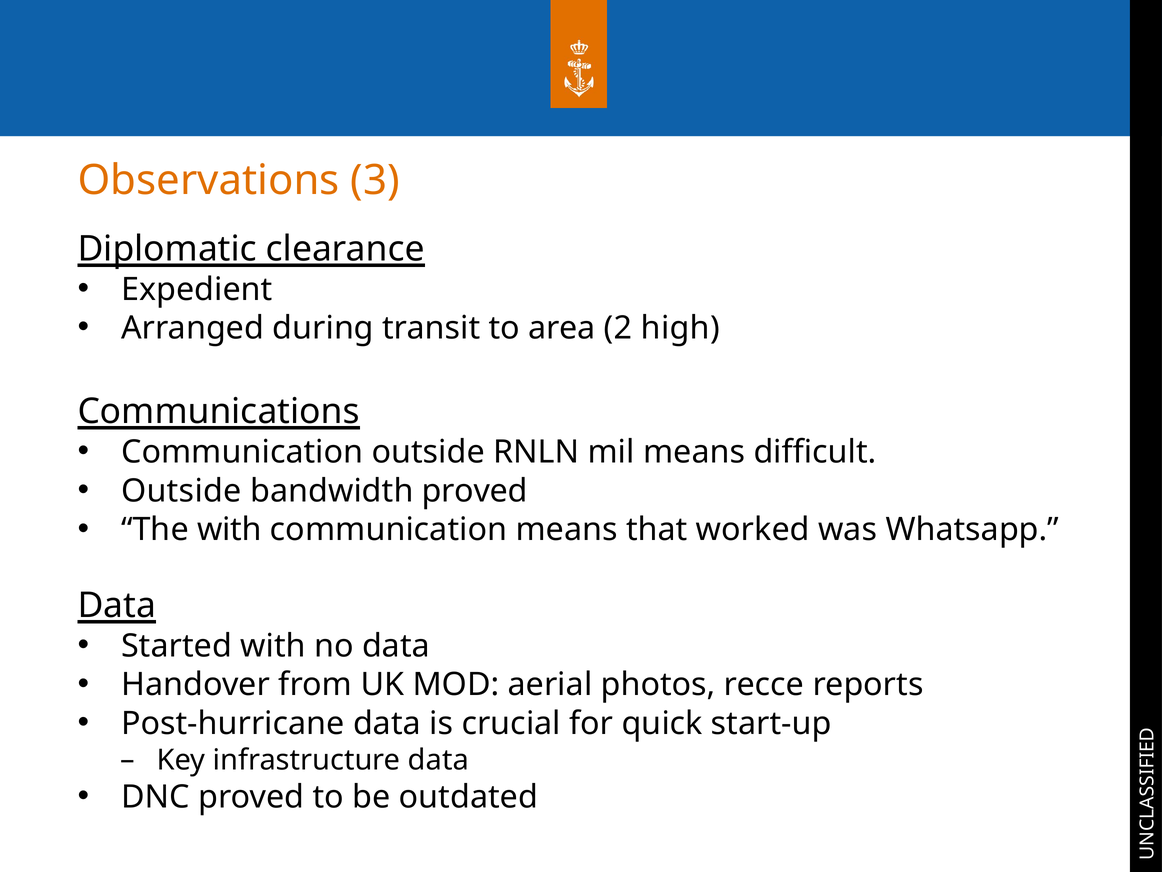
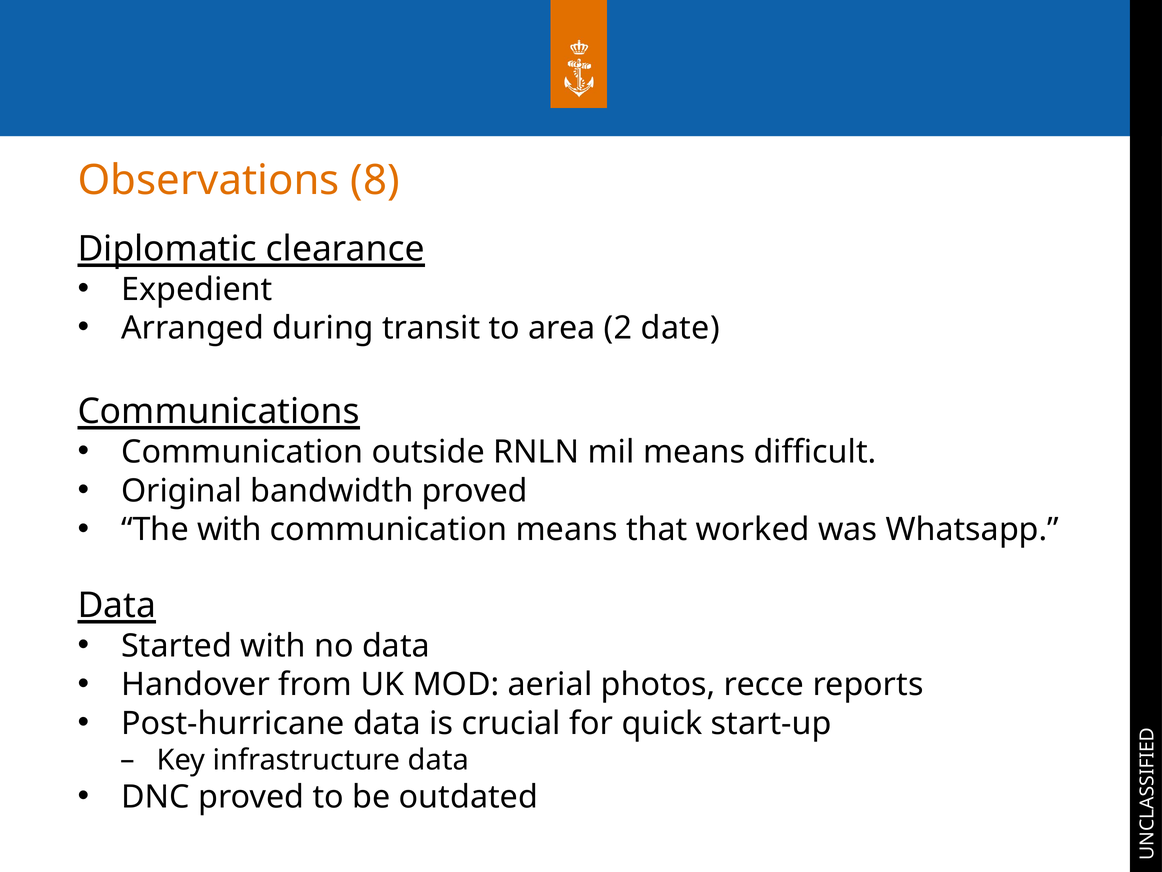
3: 3 -> 8 (375, 180)
high: high -> date (680, 328)
Outside: Outside -> Original (182, 491)
